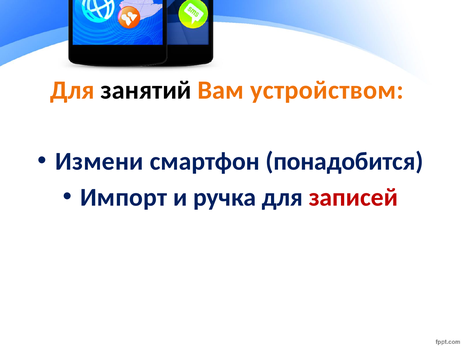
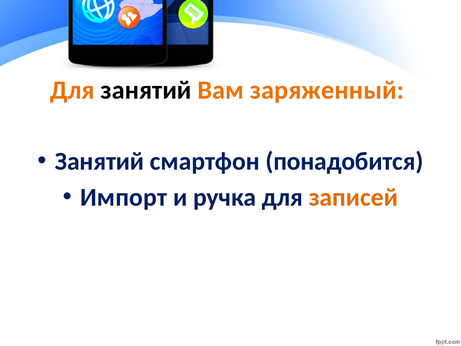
устройством: устройством -> заряженный (327, 90)
Измени: Измени -> Занятий (100, 161)
записей colour: red -> orange (353, 197)
